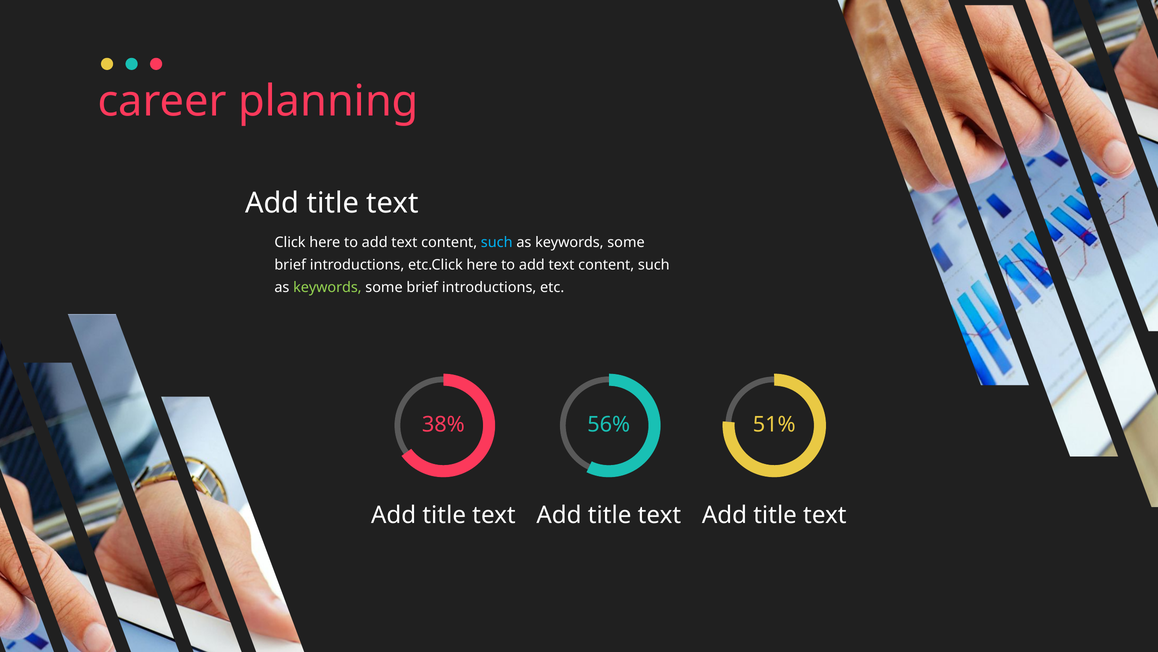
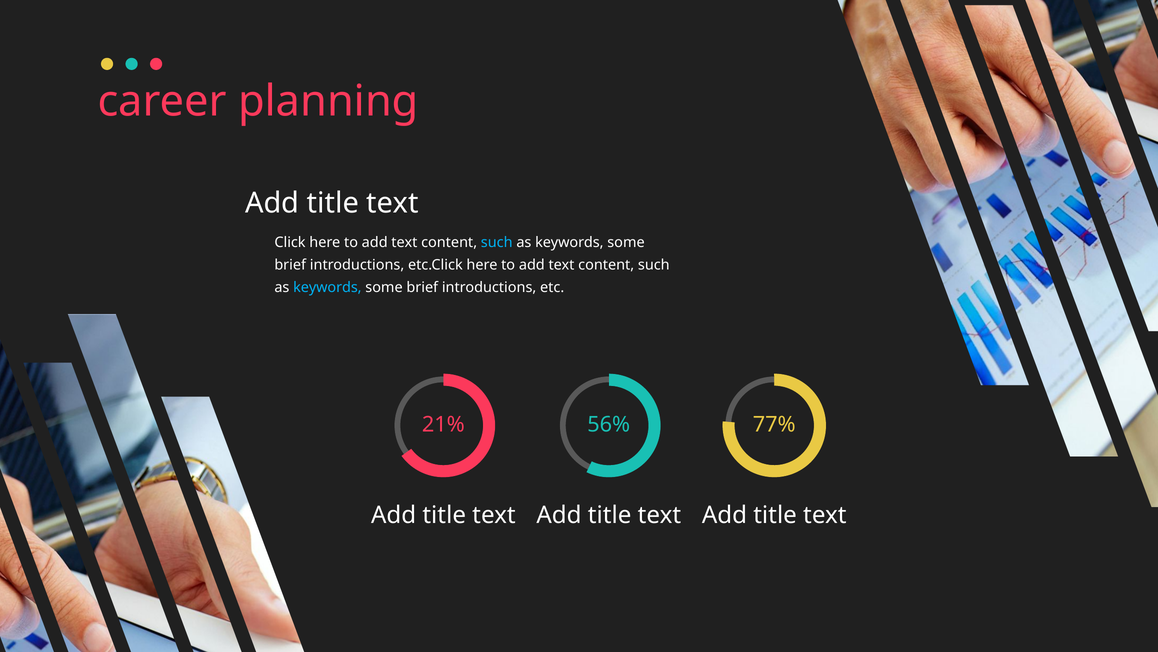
keywords colour: light green -> light blue (327, 287)
38%: 38% -> 21% (443, 424)
51%: 51% -> 77% (774, 424)
